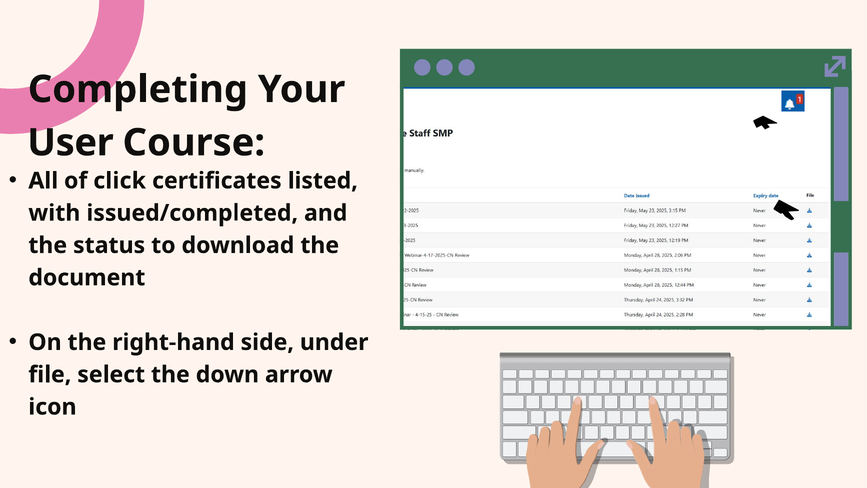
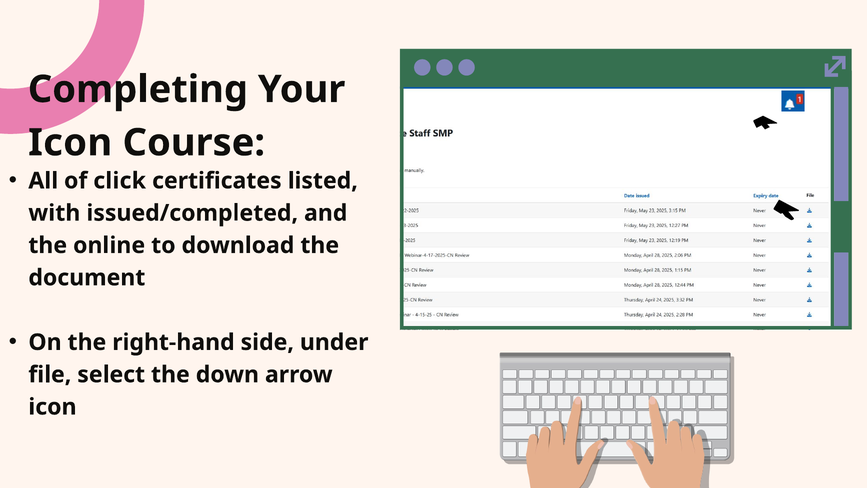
User: User -> Icon (70, 143)
status: status -> online (109, 245)
